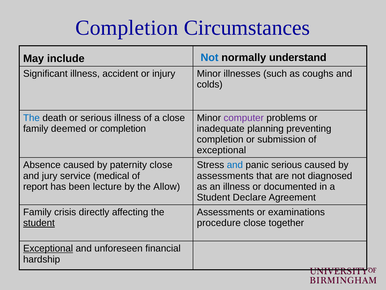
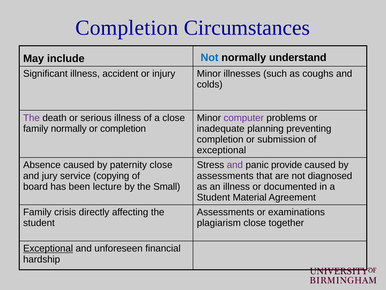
The colour: blue -> purple (31, 118)
family deemed: deemed -> normally (69, 128)
and colour: blue -> purple (235, 165)
panic serious: serious -> provide (287, 165)
medical: medical -> copying (111, 176)
report: report -> board (35, 186)
Allow: Allow -> Small (167, 186)
Declare: Declare -> Material (250, 197)
student underline: present -> none (39, 223)
procedure: procedure -> plagiarism (219, 223)
